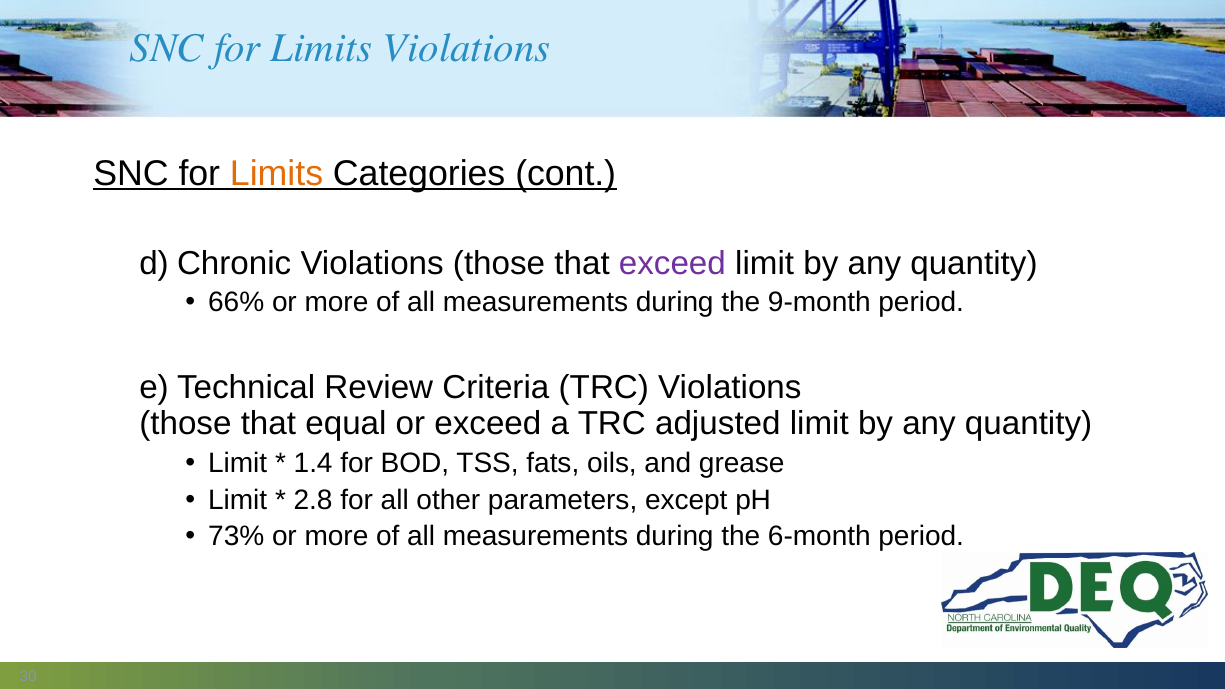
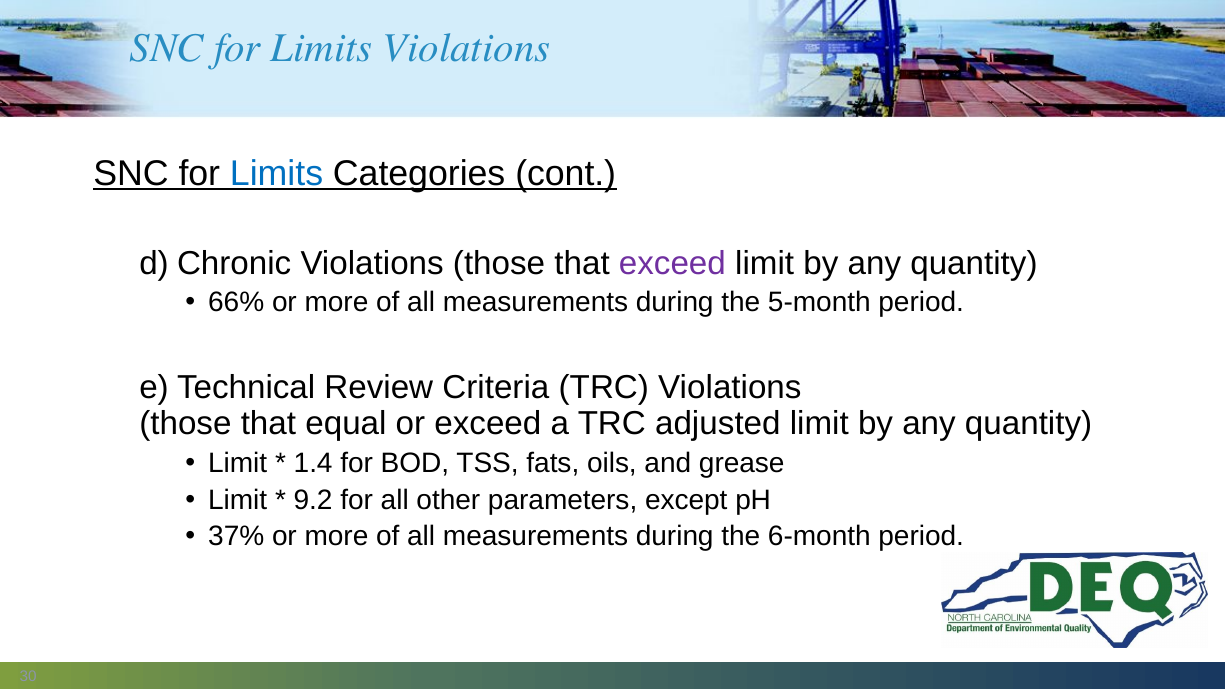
Limits colour: orange -> blue (277, 174)
9-month: 9-month -> 5-month (819, 303)
2.8: 2.8 -> 9.2 (313, 500)
73%: 73% -> 37% (236, 537)
